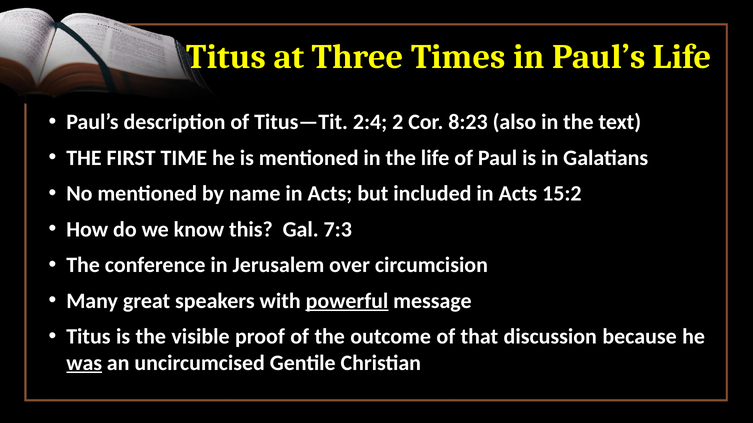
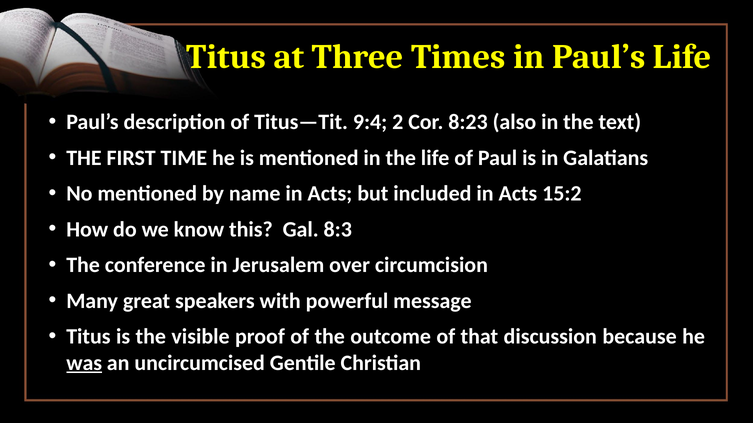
2:4: 2:4 -> 9:4 (370, 122)
7:3: 7:3 -> 8:3 (338, 230)
powerful underline: present -> none (347, 301)
